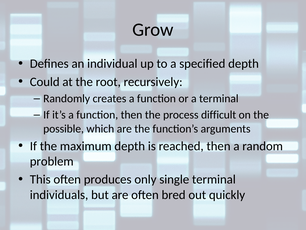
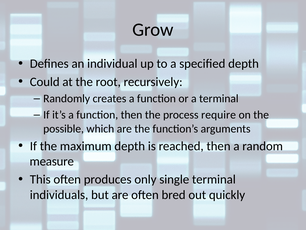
difficult: difficult -> require (219, 115)
problem: problem -> measure (52, 161)
